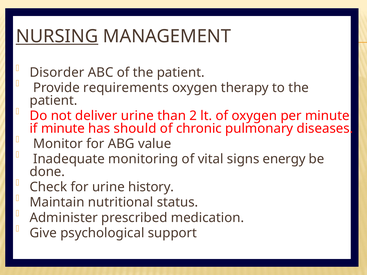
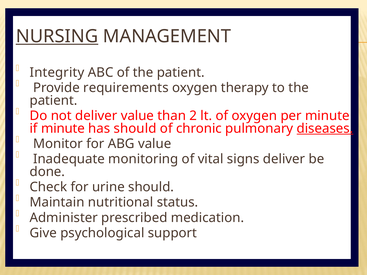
Disorder: Disorder -> Integrity (57, 73)
deliver urine: urine -> value (137, 116)
diseases underline: none -> present (325, 129)
signs energy: energy -> deliver (284, 159)
urine history: history -> should (151, 187)
